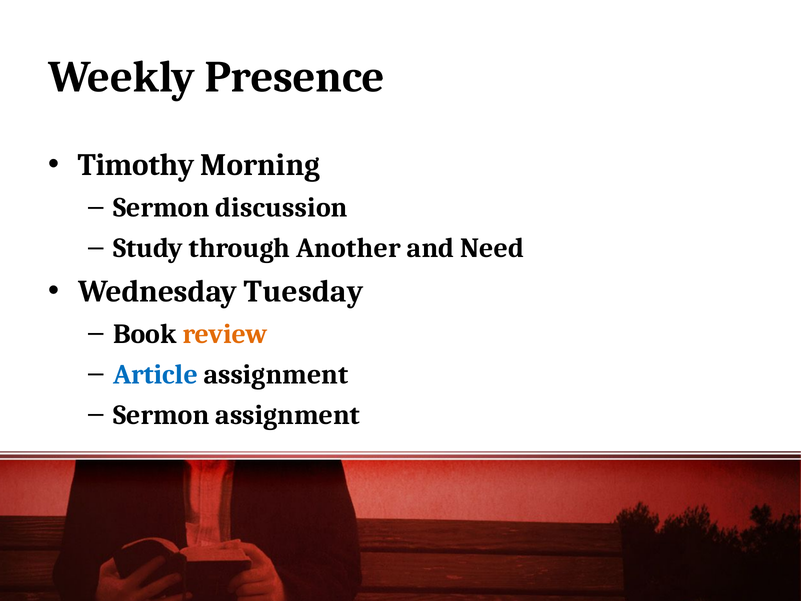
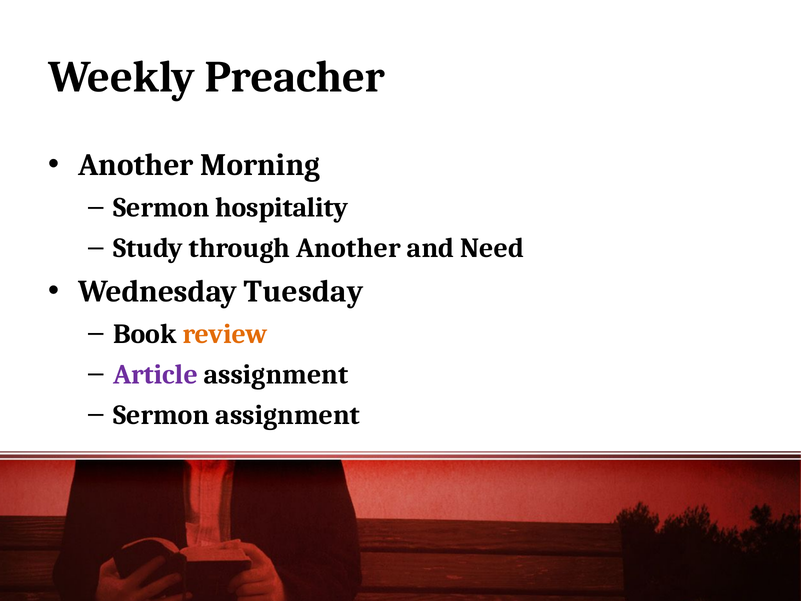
Presence: Presence -> Preacher (295, 77)
Timothy: Timothy -> Another (136, 165)
discussion: discussion -> hospitality (282, 207)
Article colour: blue -> purple (155, 374)
